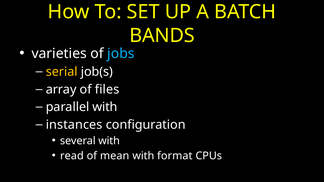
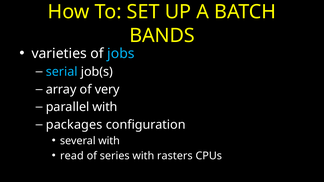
serial colour: yellow -> light blue (62, 72)
files: files -> very (107, 90)
instances: instances -> packages (74, 125)
mean: mean -> series (115, 156)
format: format -> rasters (175, 156)
